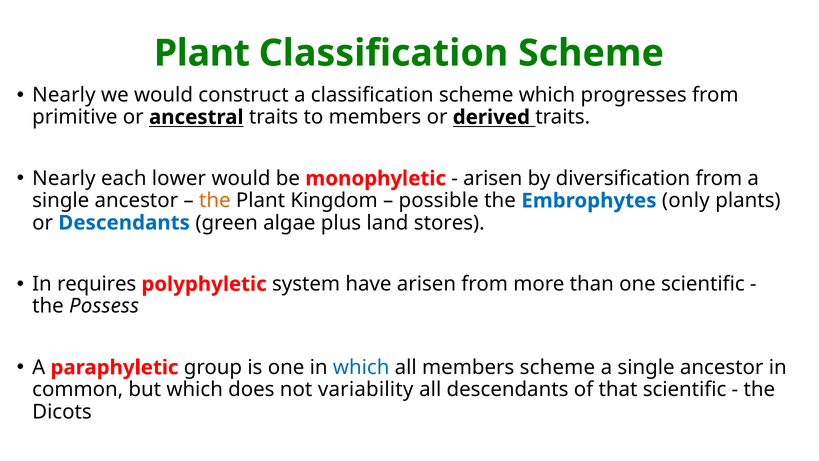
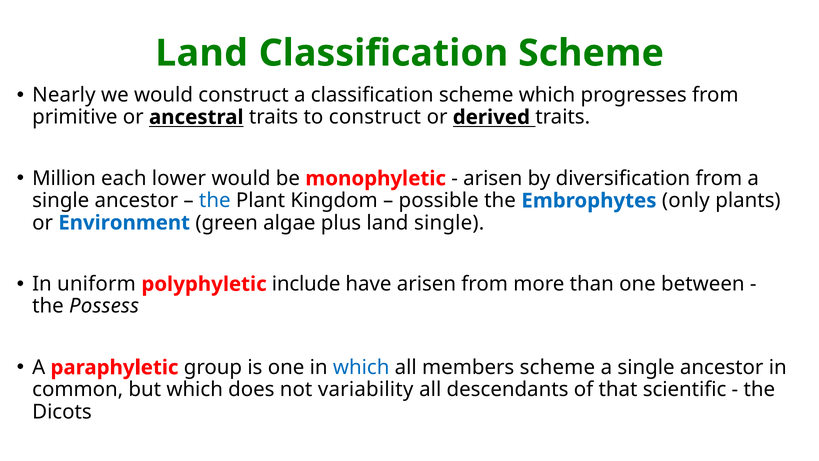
Plant: Plant -> Land (202, 53)
to members: members -> construct (375, 117)
Nearly: Nearly -> Million (64, 178)
the colour: orange -> blue (215, 201)
or Descendants: Descendants -> Environment (124, 223)
land stores: stores -> single (449, 223)
requires: requires -> uniform (96, 284)
system: system -> include (306, 284)
one scientific: scientific -> between (703, 284)
